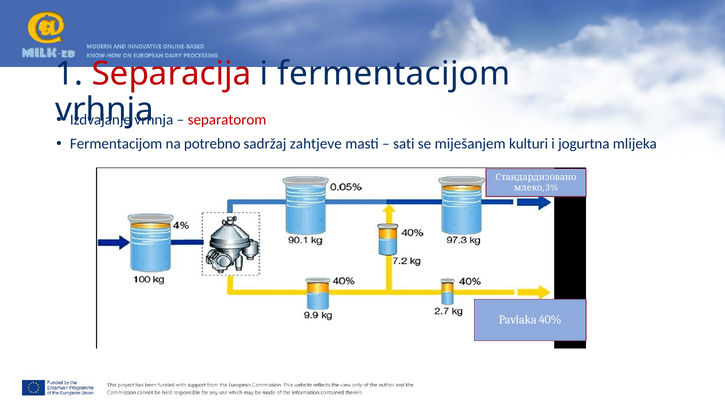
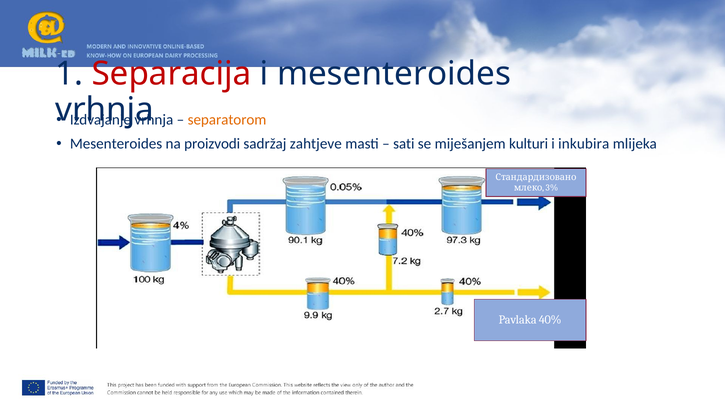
i fermentacijom: fermentacijom -> mesenteroides (394, 74)
separatorom colour: red -> orange (227, 120)
Fermentacijom: Fermentacijom -> Mesenteroides (116, 144)
potrebno: potrebno -> proizvodi (212, 144)
jogurtna: jogurtna -> inkubira (584, 144)
